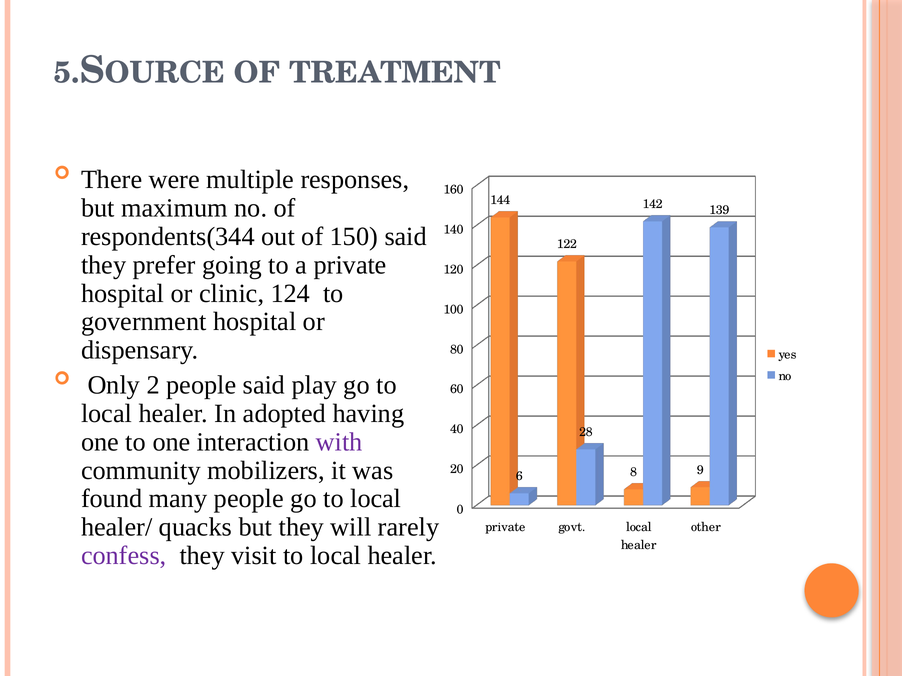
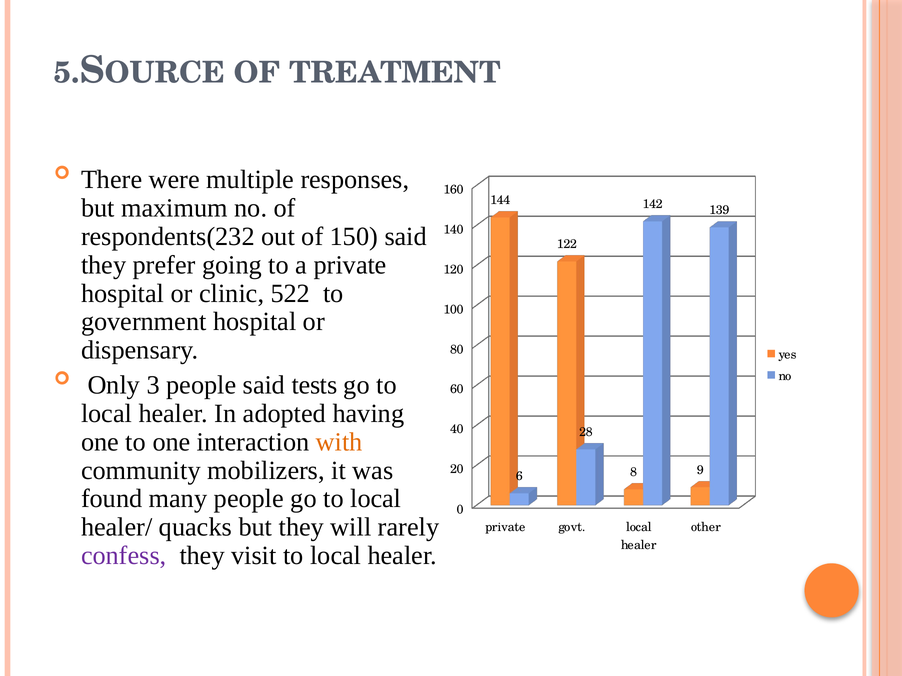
respondents(344: respondents(344 -> respondents(232 (168, 237)
124: 124 -> 522 (290, 294)
2: 2 -> 3 (153, 386)
play: play -> tests (314, 386)
with colour: purple -> orange (339, 442)
